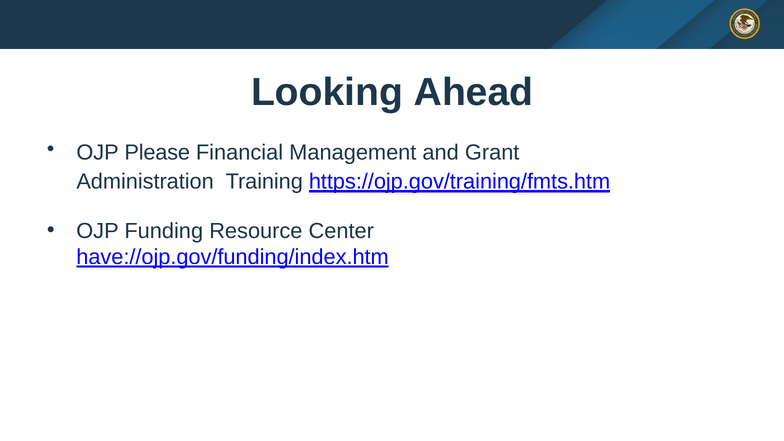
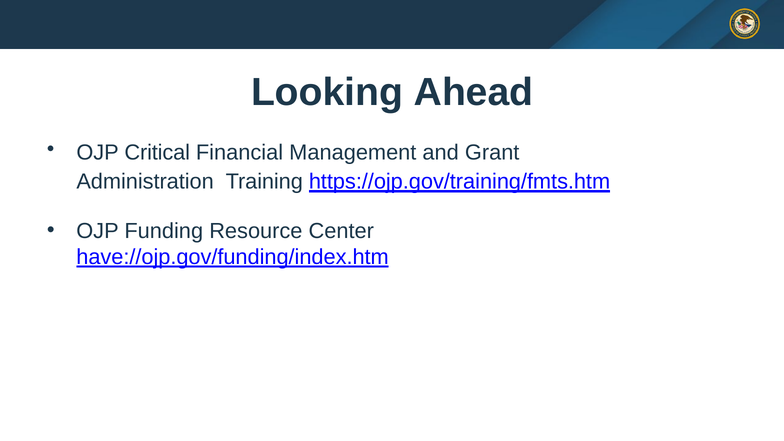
Please: Please -> Critical (157, 153)
